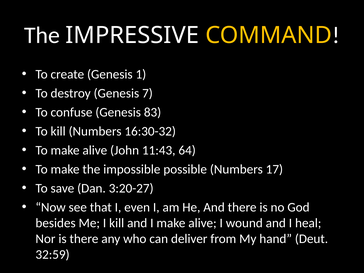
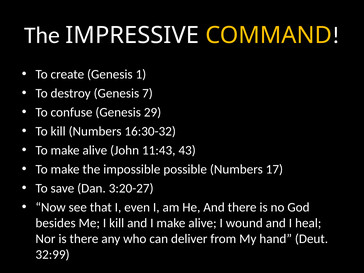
83: 83 -> 29 (153, 112)
64: 64 -> 43 (187, 150)
32:59: 32:59 -> 32:99 (53, 255)
